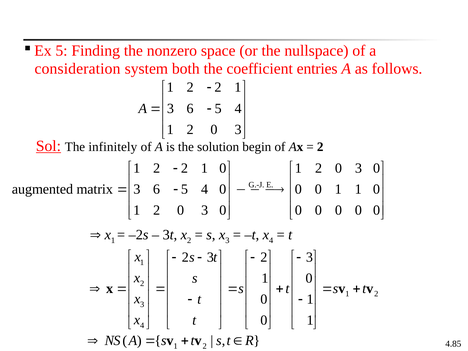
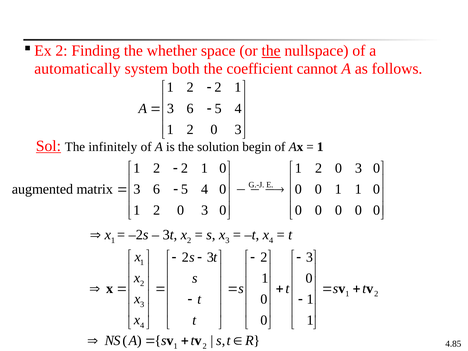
5: 5 -> 2 (62, 51)
nonzero: nonzero -> whether (172, 51)
the underline: none -> present (271, 51)
consideration: consideration -> automatically (77, 69)
entries: entries -> cannot (317, 69)
2: 2 -> 1 (320, 147)
